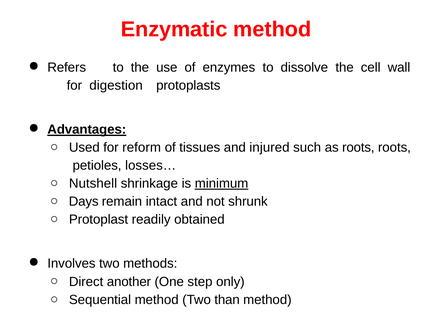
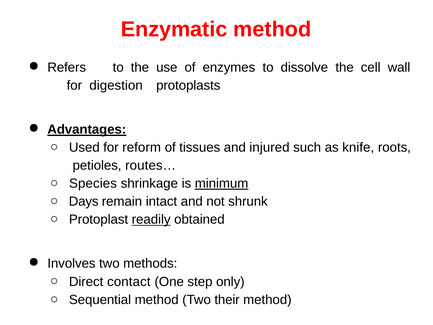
as roots: roots -> knife (358, 147)
losses…: losses… -> routes… (151, 165)
Nutshell: Nutshell -> Species (93, 183)
readily underline: none -> present (151, 219)
another: another -> contact (129, 281)
than: than -> their (227, 299)
